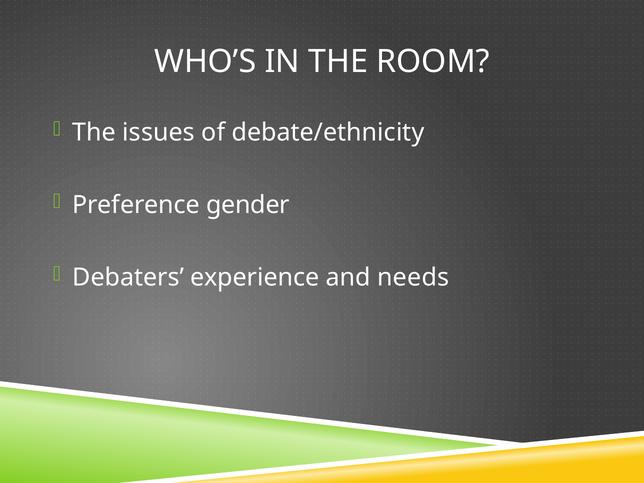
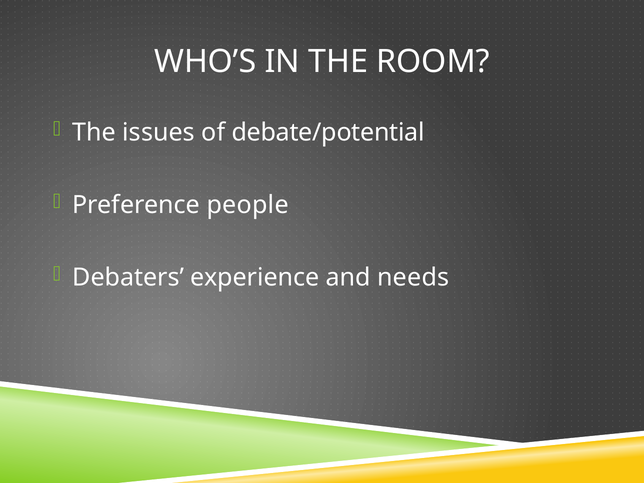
debate/ethnicity: debate/ethnicity -> debate/potential (328, 133)
gender: gender -> people (248, 205)
